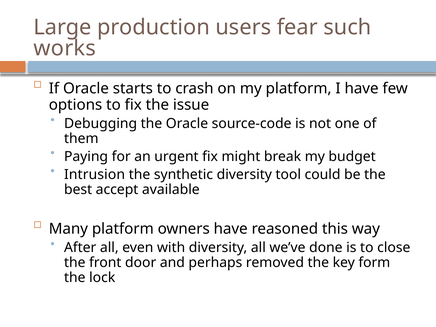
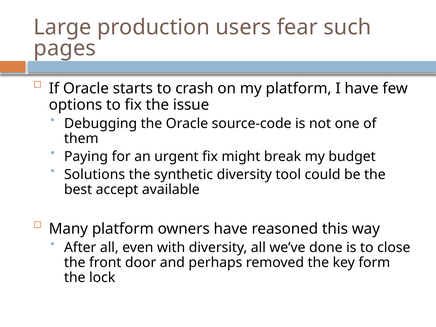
works: works -> pages (65, 48)
Intrusion: Intrusion -> Solutions (95, 175)
